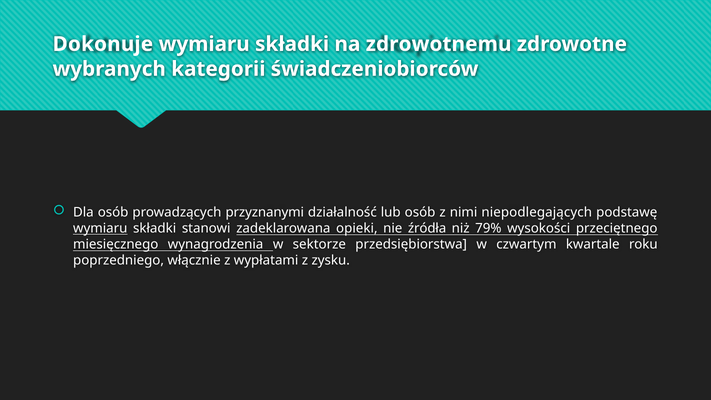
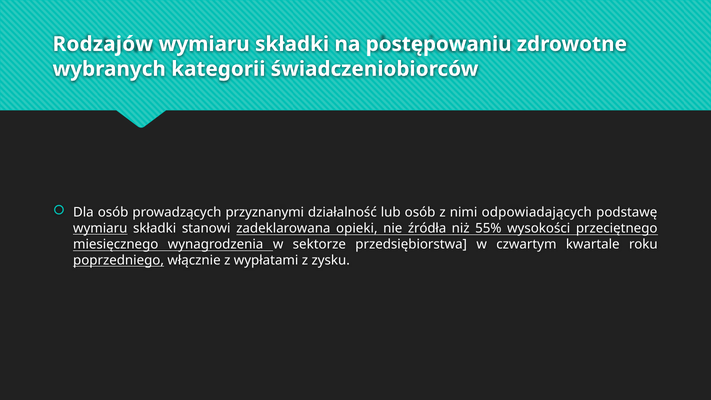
Dokonuje: Dokonuje -> Rodzajów (103, 44)
zdrowotnemu: zdrowotnemu -> postępowaniu (439, 44)
niepodlegających: niepodlegających -> odpowiadających (537, 213)
79%: 79% -> 55% (488, 229)
poprzedniego underline: none -> present (119, 261)
